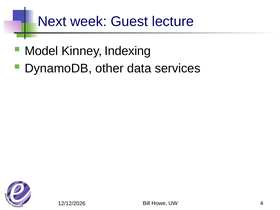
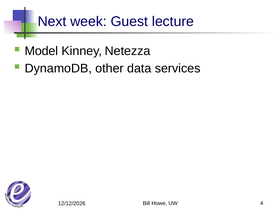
Indexing: Indexing -> Netezza (128, 51)
